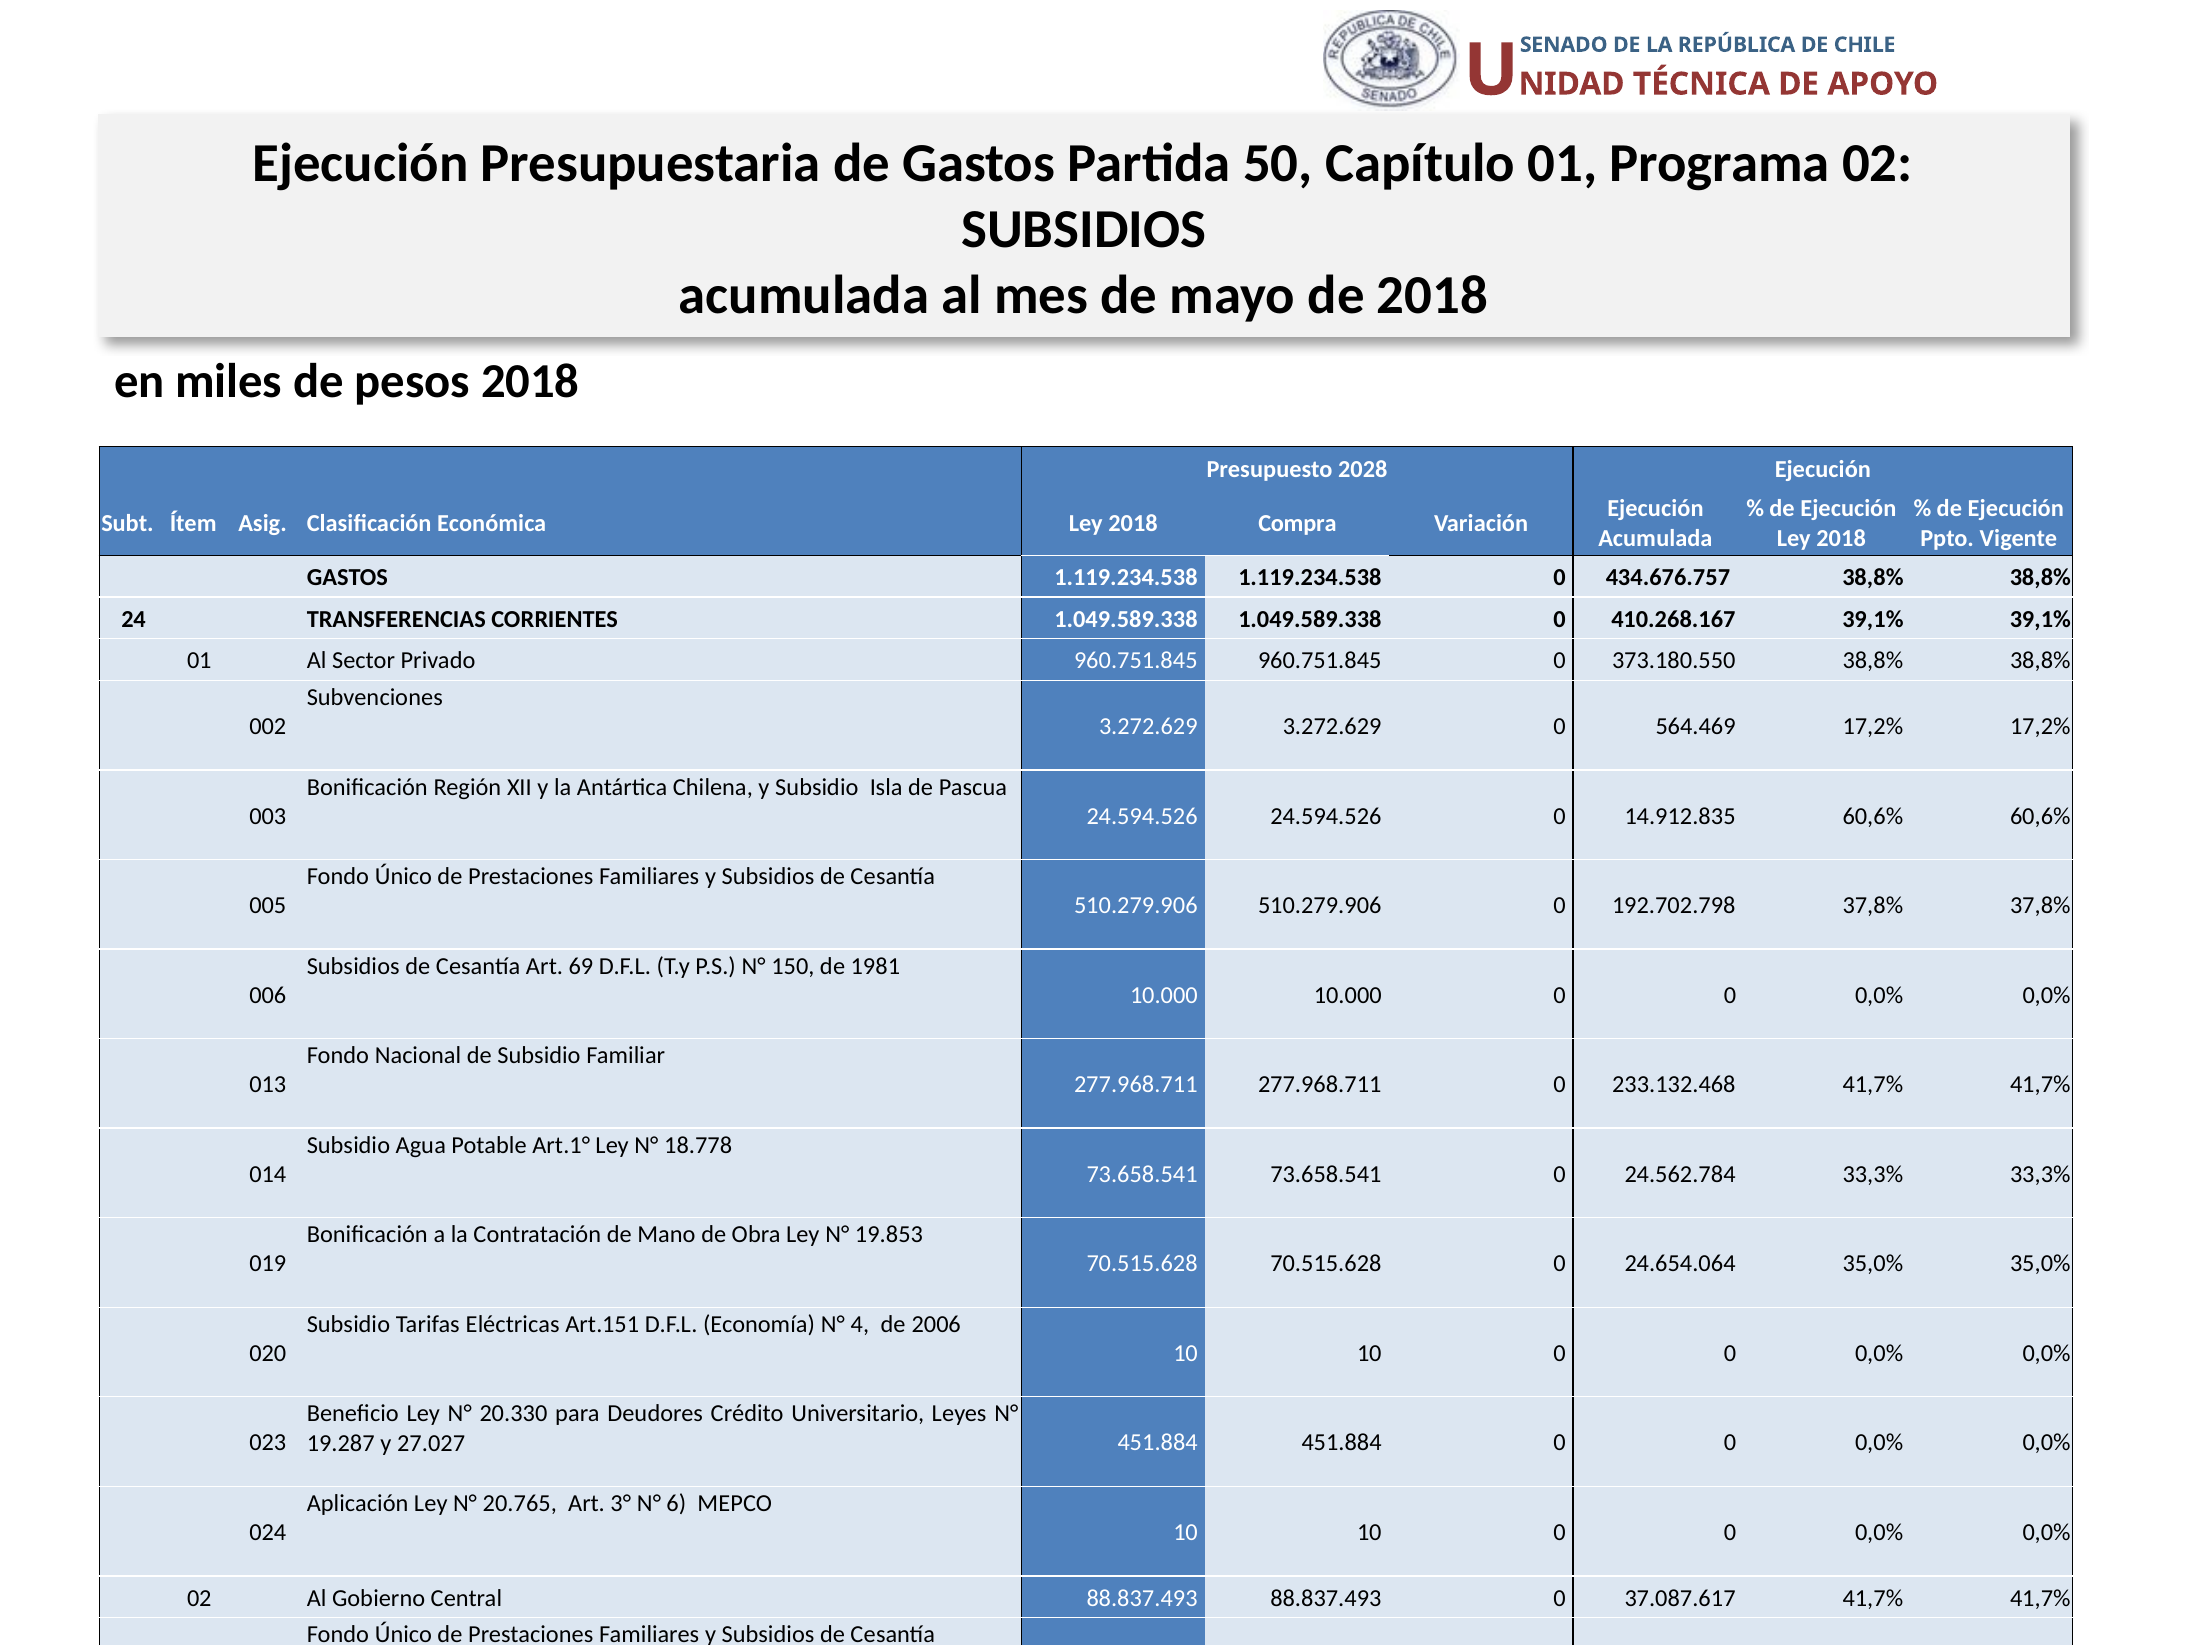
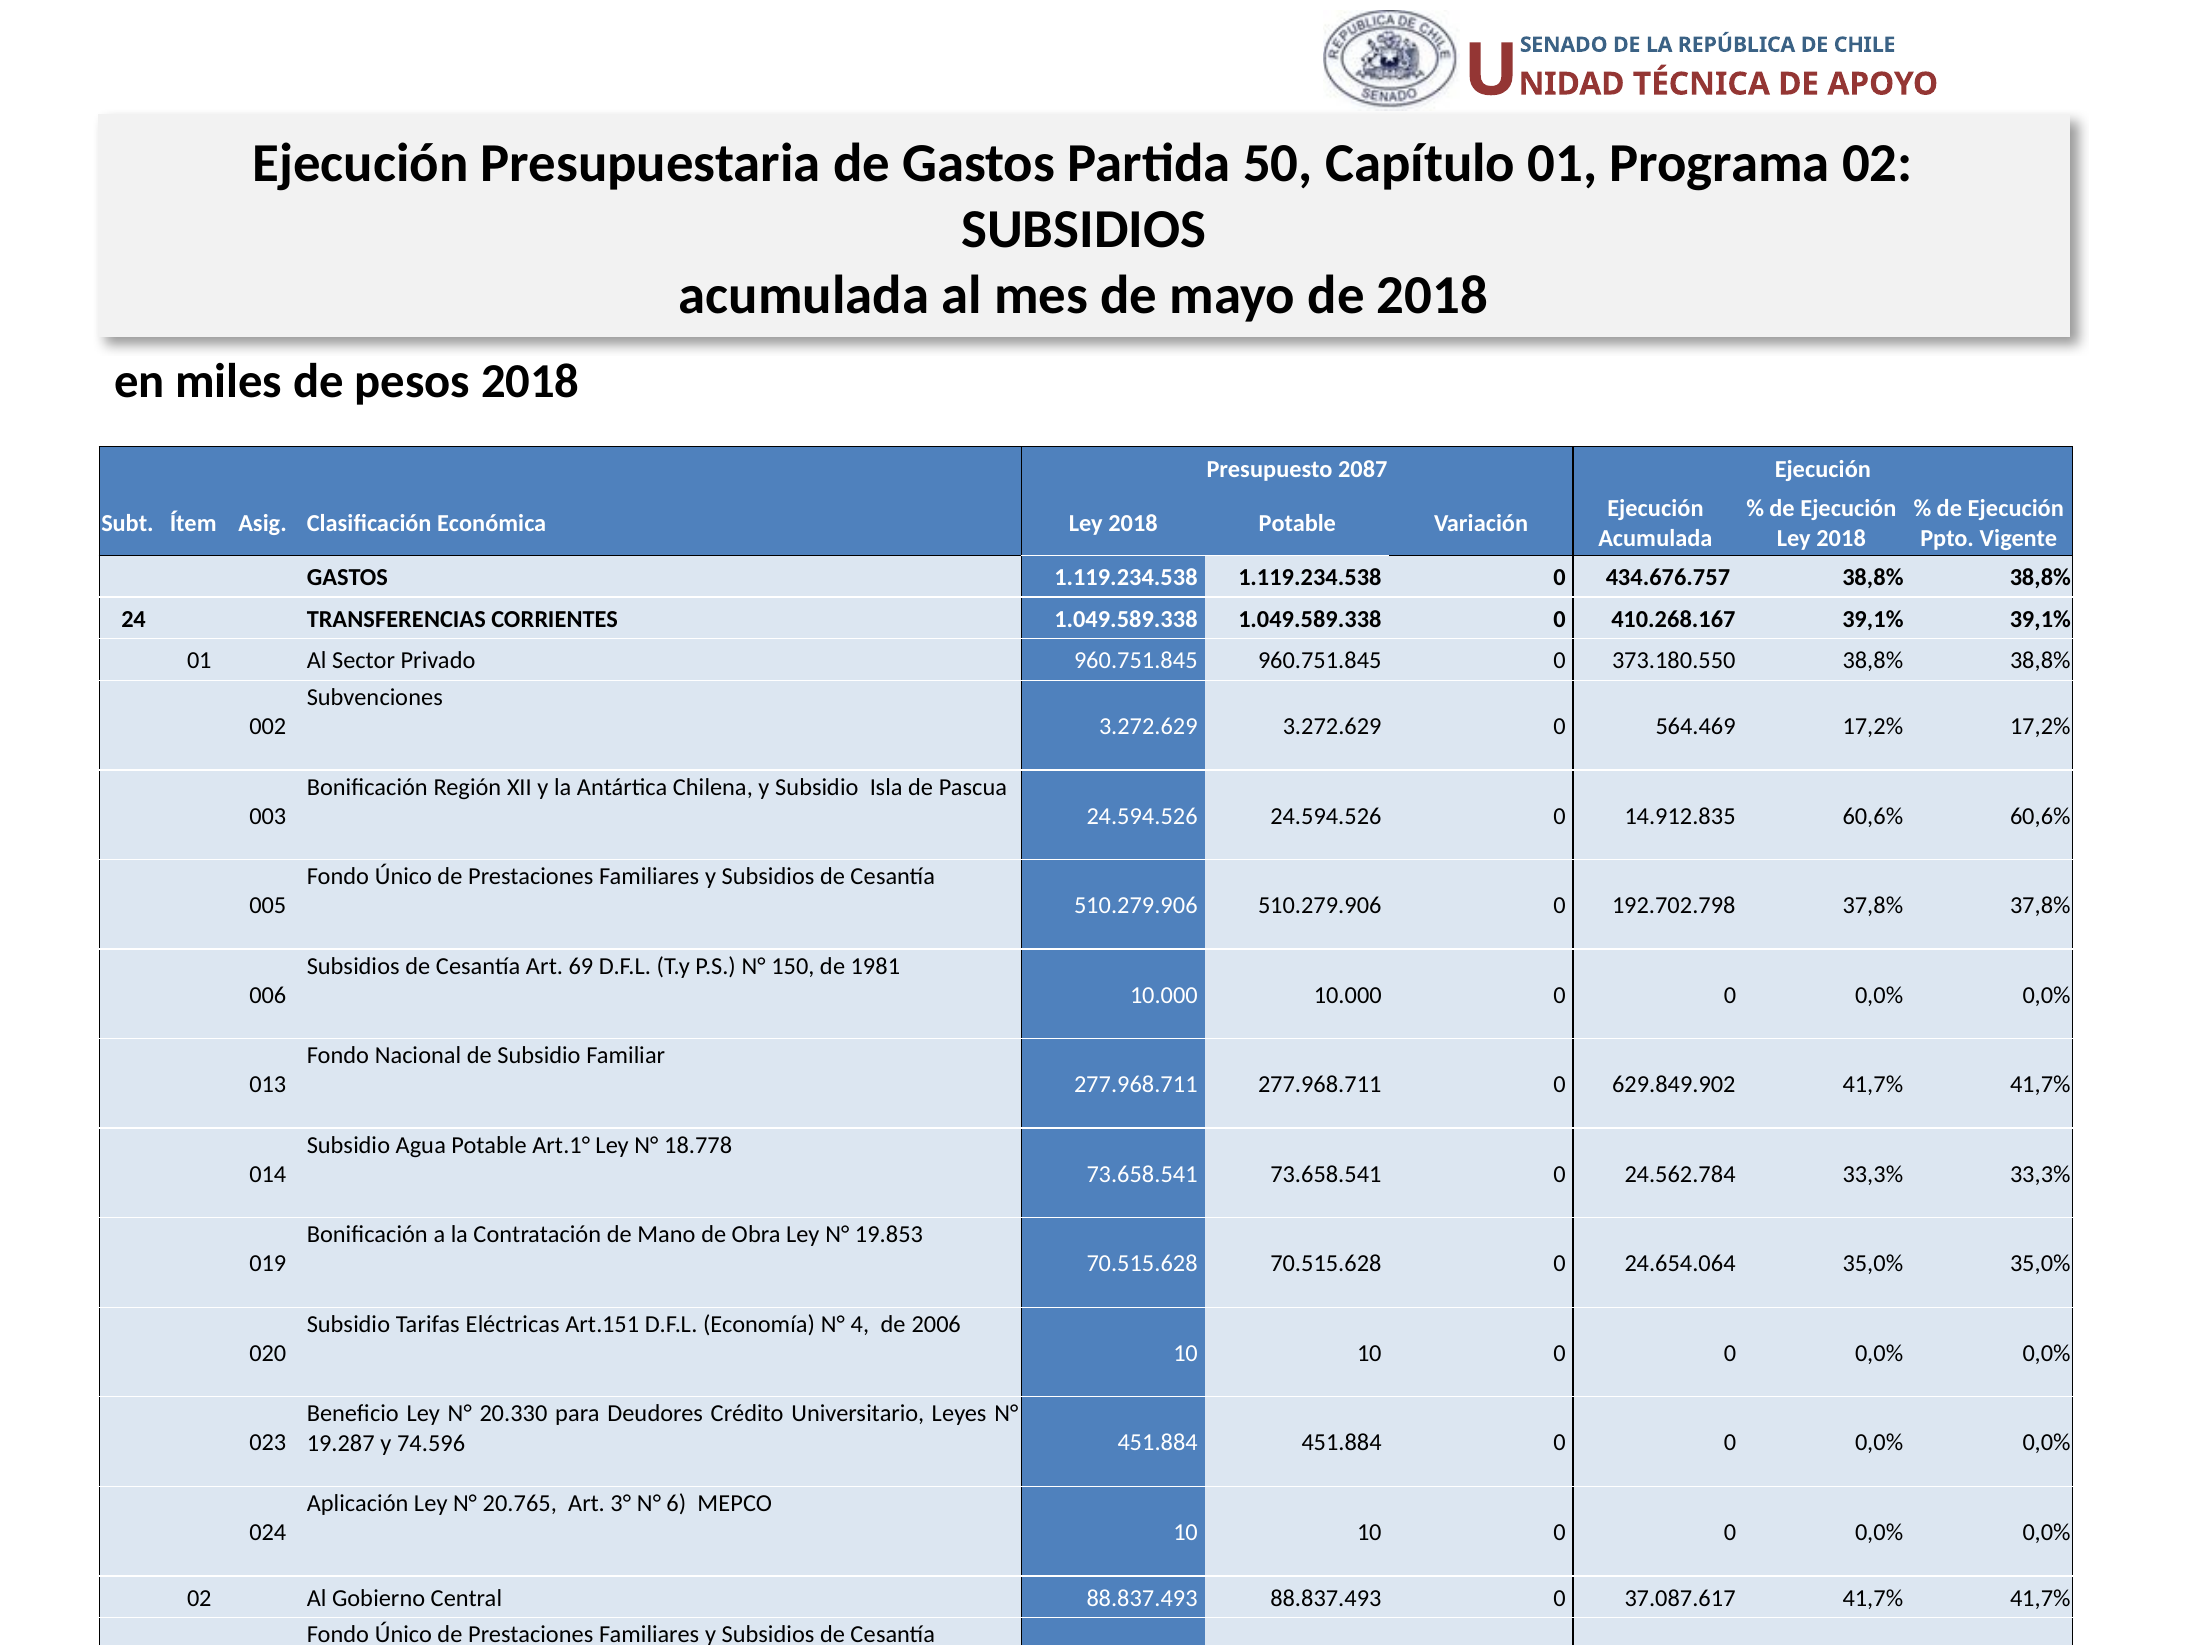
2028: 2028 -> 2087 (1363, 469)
2018 Compra: Compra -> Potable (1297, 523)
233.132.468: 233.132.468 -> 629.849.902 (1674, 1084)
27.027: 27.027 -> 74.596 (431, 1444)
